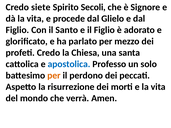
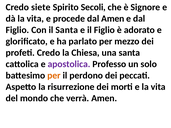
dal Glielo: Glielo -> Amen (113, 19)
il Santo: Santo -> Santa (67, 30)
apostolica colour: blue -> purple (69, 64)
